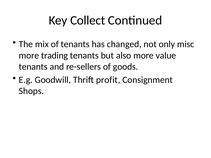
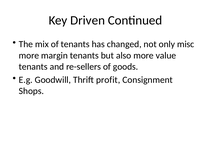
Collect: Collect -> Driven (88, 20)
trading: trading -> margin (55, 56)
